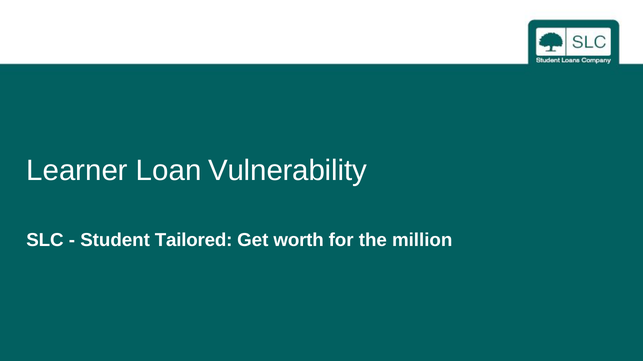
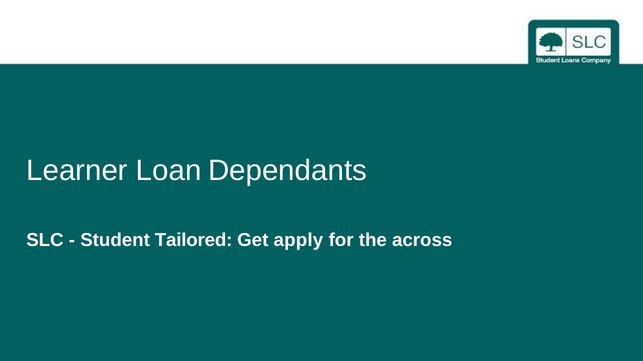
Vulnerability: Vulnerability -> Dependants (287, 171)
worth: worth -> apply (298, 241)
million: million -> across (422, 241)
